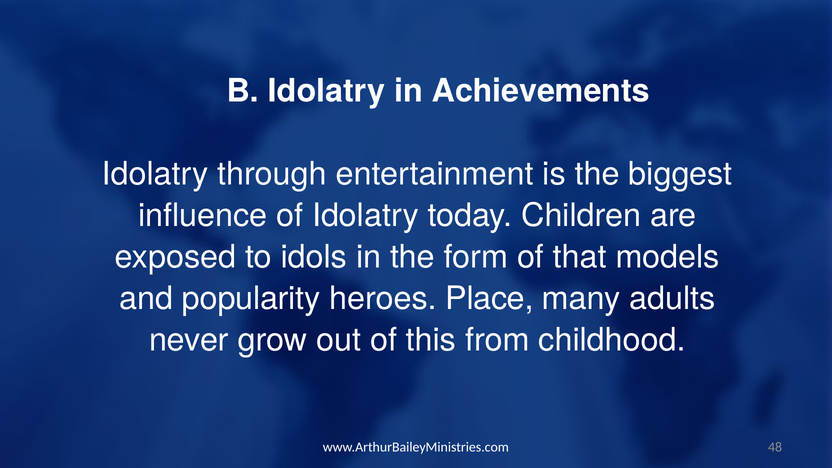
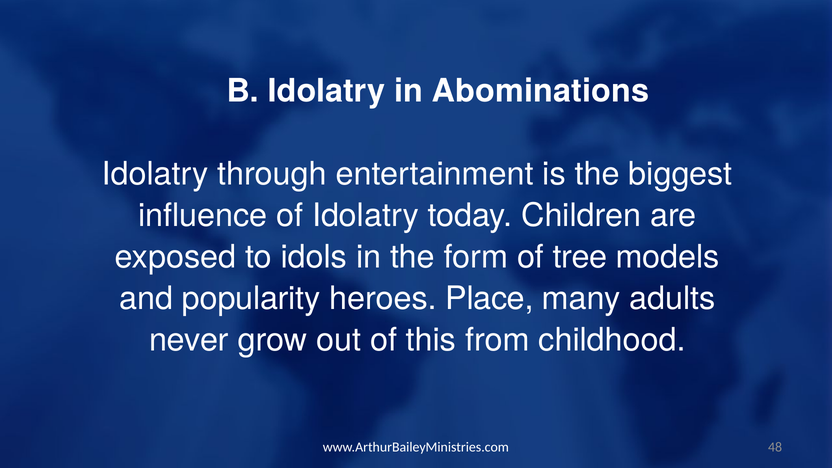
Achievements: Achievements -> Abominations (541, 91)
that: that -> tree (580, 257)
